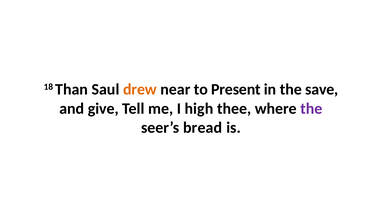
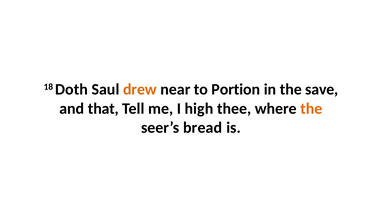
Than: Than -> Doth (72, 89)
Present: Present -> Portion (236, 89)
give: give -> that (103, 109)
the colour: purple -> orange (311, 109)
